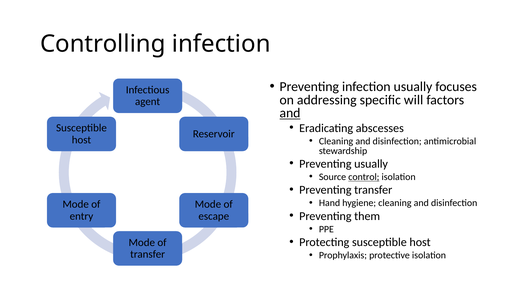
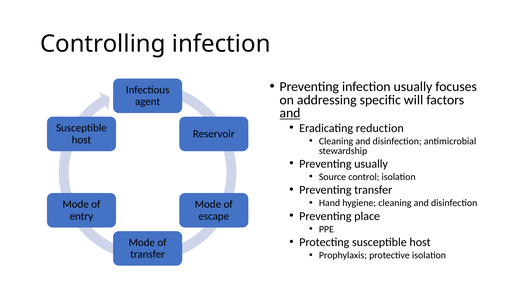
abscesses: abscesses -> reduction (380, 128)
control underline: present -> none (364, 177)
them: them -> place (367, 216)
